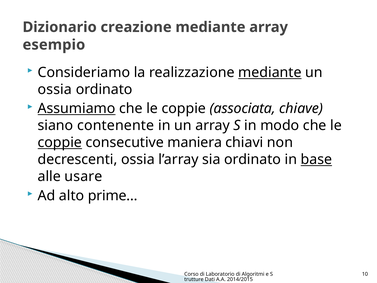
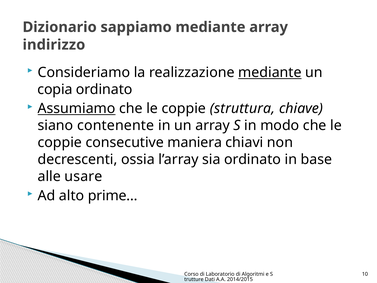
creazione: creazione -> sappiamo (136, 27)
esempio: esempio -> indirizzo (54, 45)
ossia: ossia -> copia (55, 89)
associata: associata -> struttura (242, 108)
coppie underline: present -> none (60, 142)
base underline: present -> none (316, 159)
